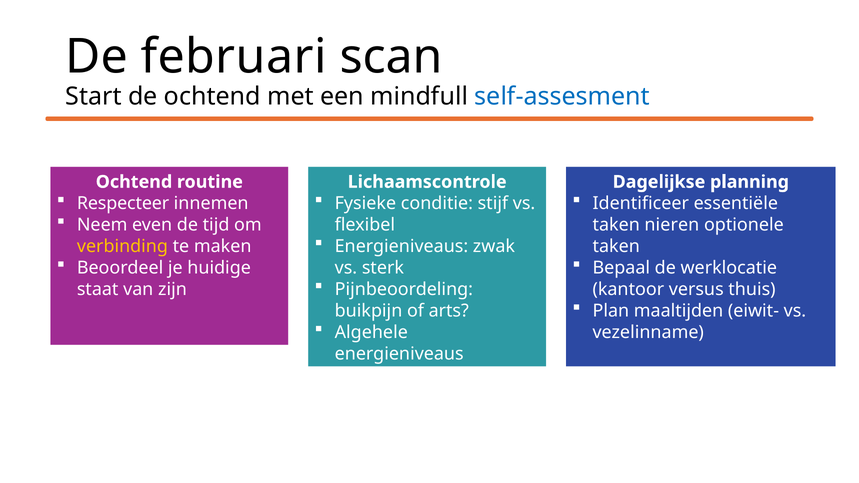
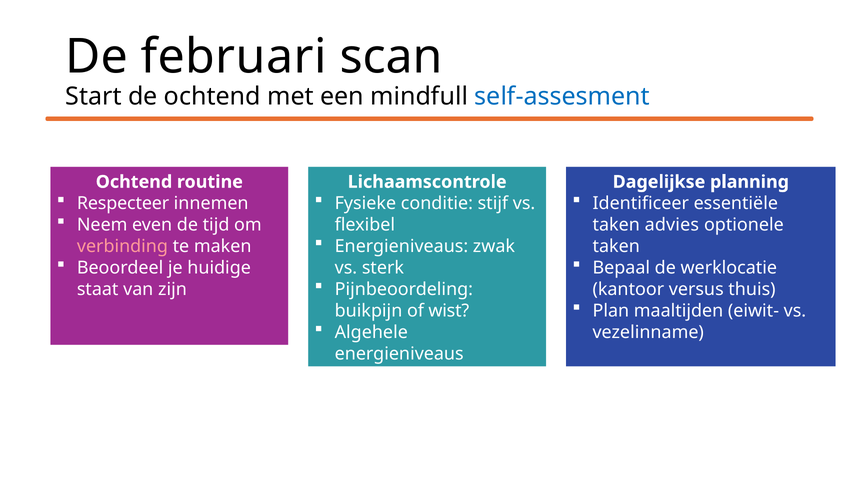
nieren: nieren -> advies (672, 225)
verbinding colour: yellow -> pink (122, 246)
arts: arts -> wist (449, 311)
